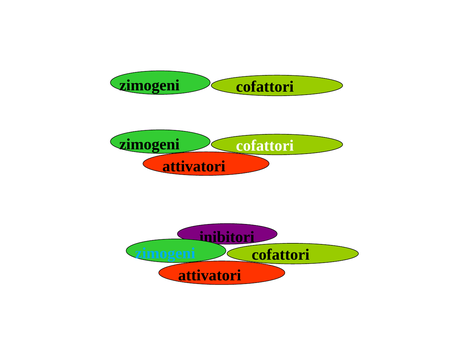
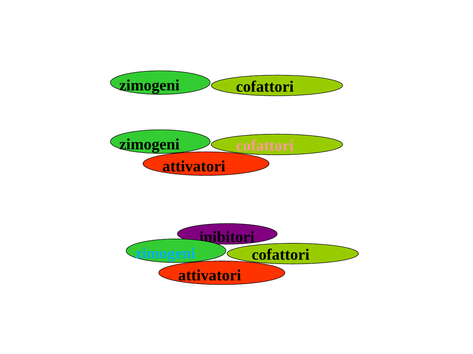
cofattori colour: white -> pink (265, 146)
